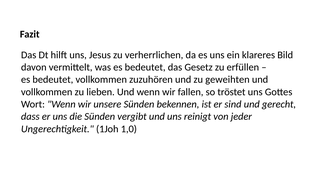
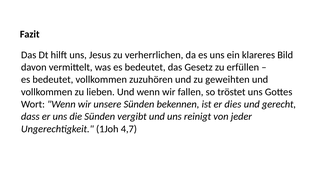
sind: sind -> dies (233, 104)
1,0: 1,0 -> 4,7 (129, 129)
